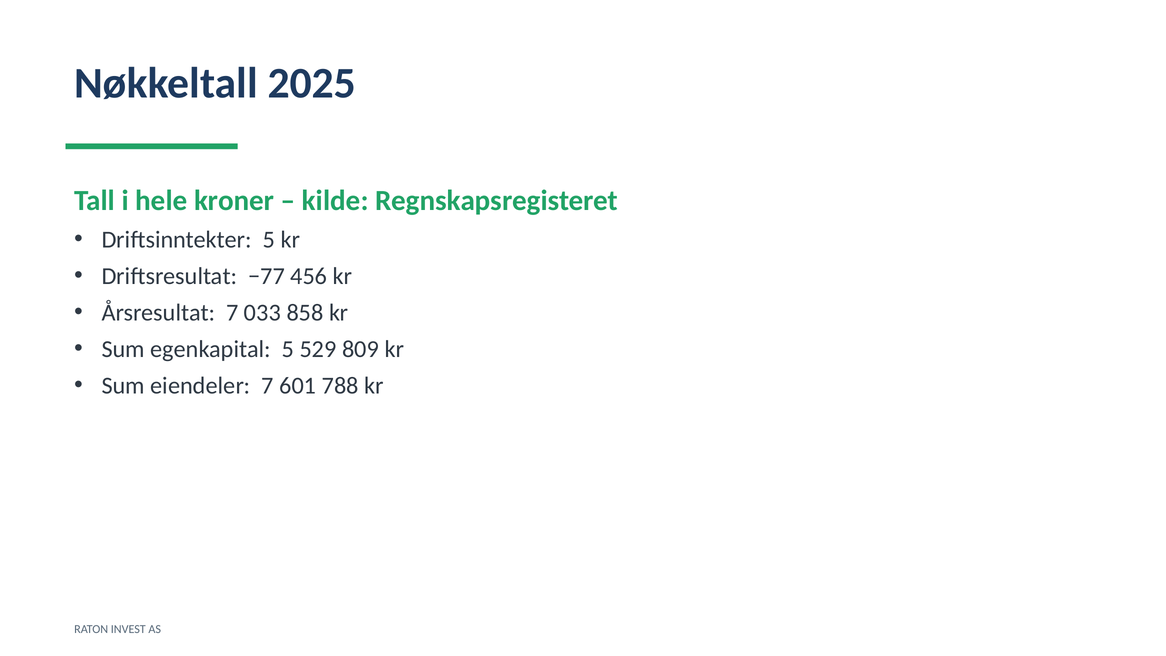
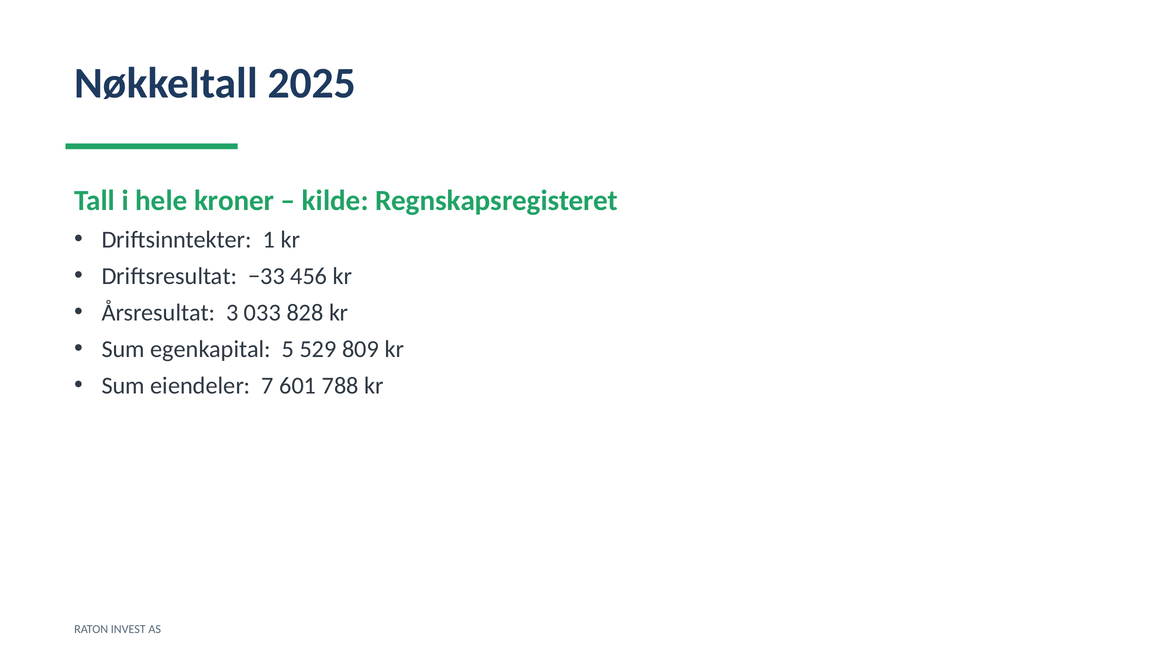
Driftsinntekter 5: 5 -> 1 (269, 240)
−77: −77 -> −33 (266, 276)
Årsresultat 7: 7 -> 3 (232, 313)
858: 858 -> 828 (305, 313)
